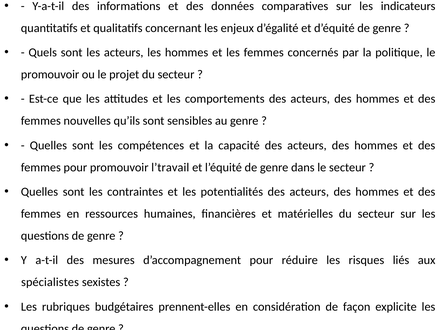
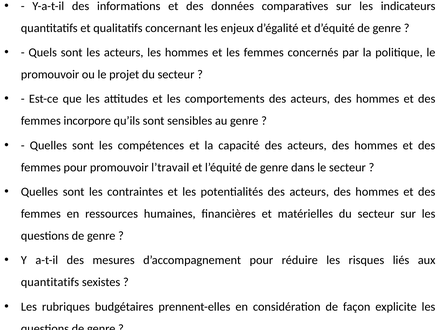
nouvelles: nouvelles -> incorpore (87, 121)
spécialistes: spécialistes -> quantitatifs (50, 282)
